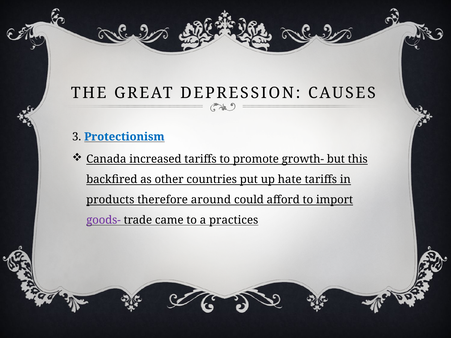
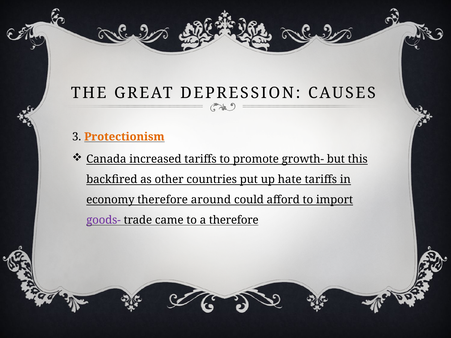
Protectionism colour: blue -> orange (124, 137)
products: products -> economy (110, 200)
a practices: practices -> therefore (234, 220)
